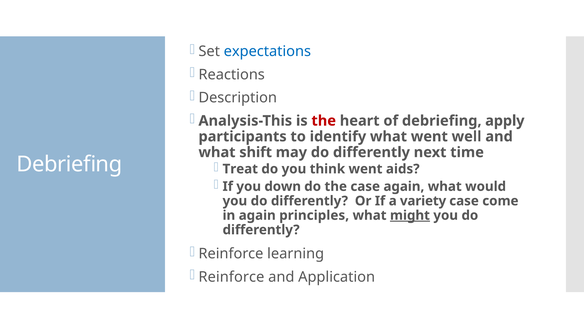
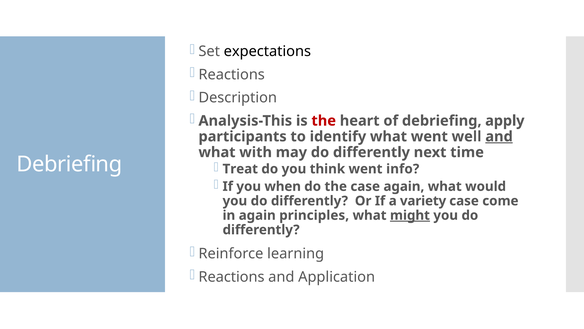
expectations colour: blue -> black (267, 51)
and underline: none -> present (499, 136)
shift: shift -> with (256, 152)
aids: aids -> info (403, 169)
down: down -> when (283, 186)
Reinforce: Reinforce -> Reactions (231, 276)
